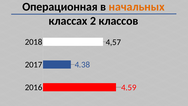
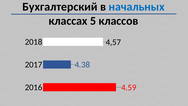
Операционная: Операционная -> Бухгалтерский (60, 7)
начальных colour: orange -> blue (137, 7)
2: 2 -> 5 (93, 21)
